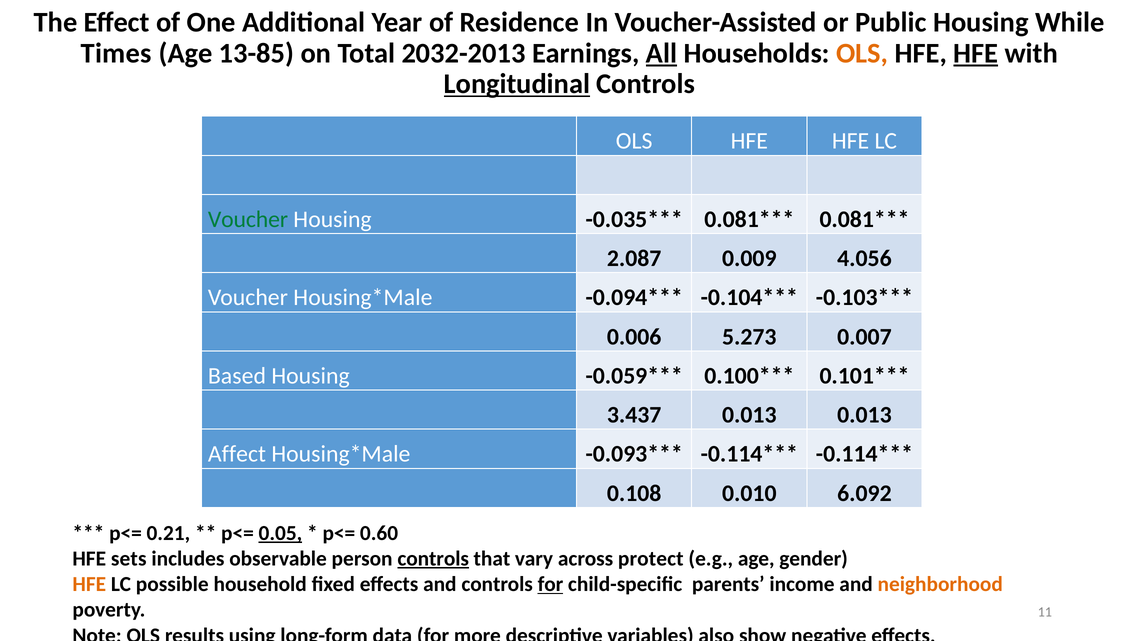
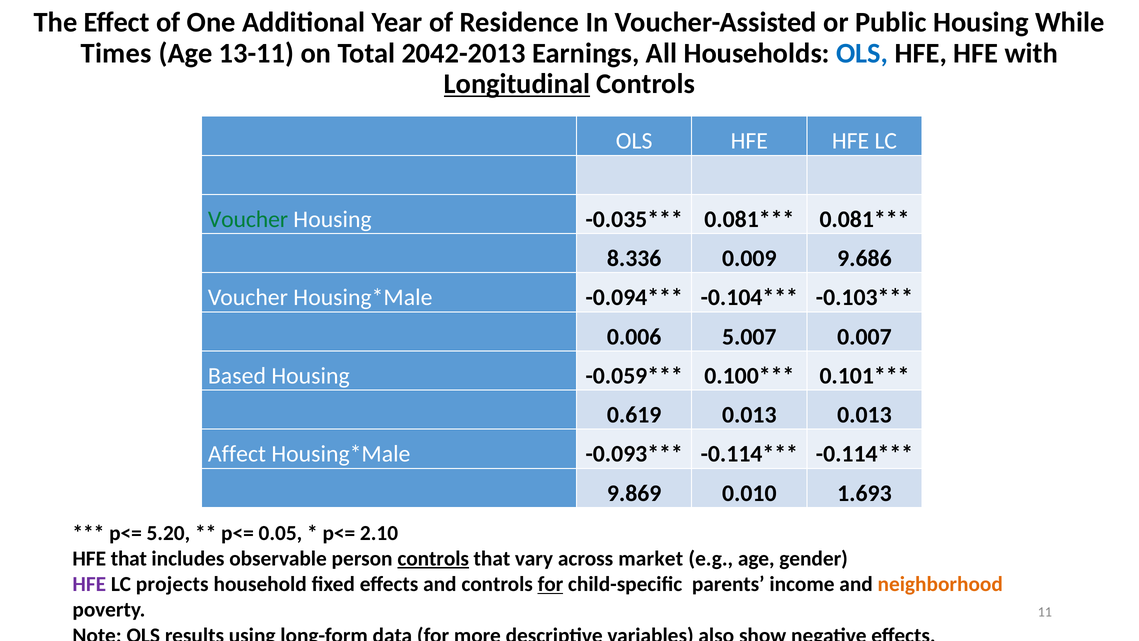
13-85: 13-85 -> 13-11 (256, 53)
2032-2013: 2032-2013 -> 2042-2013 (464, 53)
All underline: present -> none (662, 53)
OLS colour: orange -> blue (862, 53)
HFE underline: present -> none (976, 53)
2.087: 2.087 -> 8.336 (634, 258)
4.056: 4.056 -> 9.686 (864, 258)
5.273: 5.273 -> 5.007 (749, 337)
3.437: 3.437 -> 0.619 (634, 415)
0.108: 0.108 -> 9.869 (634, 493)
6.092: 6.092 -> 1.693 (864, 493)
0.21: 0.21 -> 5.20 (168, 533)
0.05 underline: present -> none (280, 533)
0.60: 0.60 -> 2.10 (379, 533)
HFE sets: sets -> that (129, 558)
protect: protect -> market (651, 558)
HFE colour: orange -> purple (89, 584)
possible: possible -> projects (172, 584)
